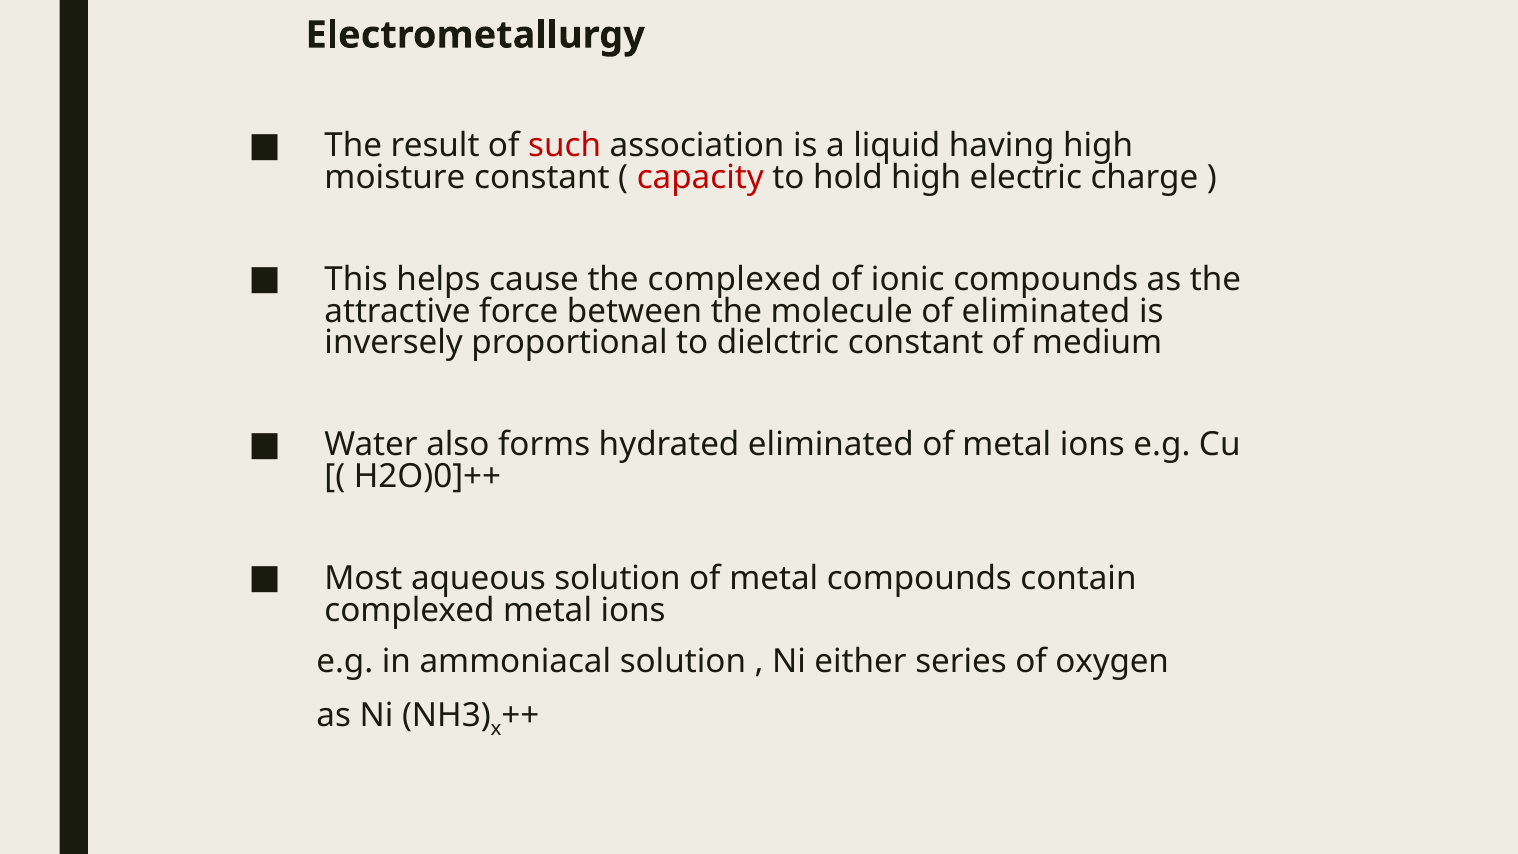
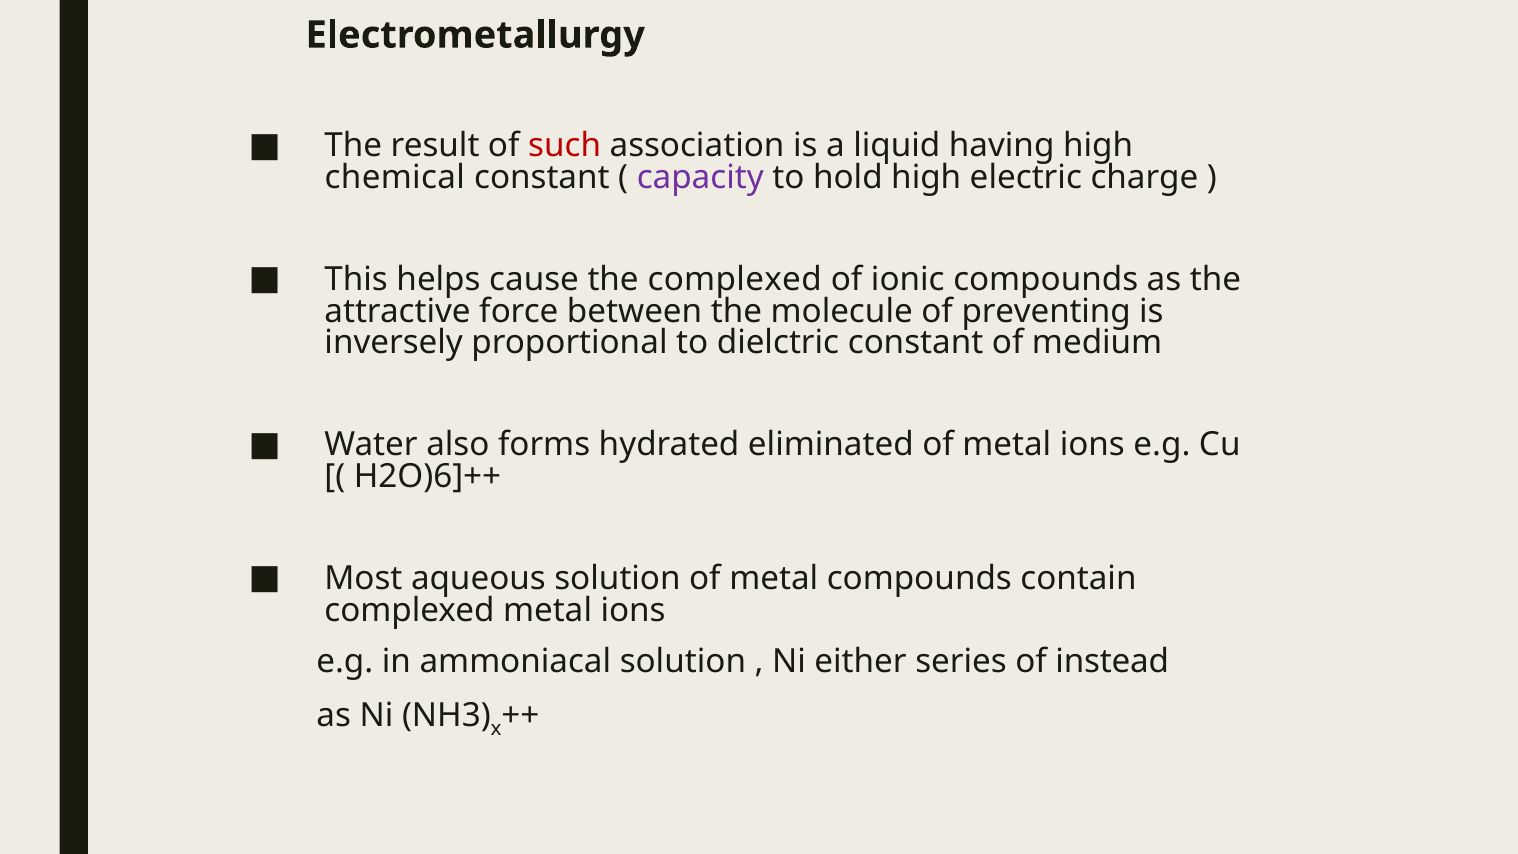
moisture: moisture -> chemical (395, 177)
capacity colour: red -> purple (700, 177)
of eliminated: eliminated -> preventing (1046, 311)
H2O)0]++: H2O)0]++ -> H2O)6]++ (428, 476)
oxygen: oxygen -> instead (1112, 661)
